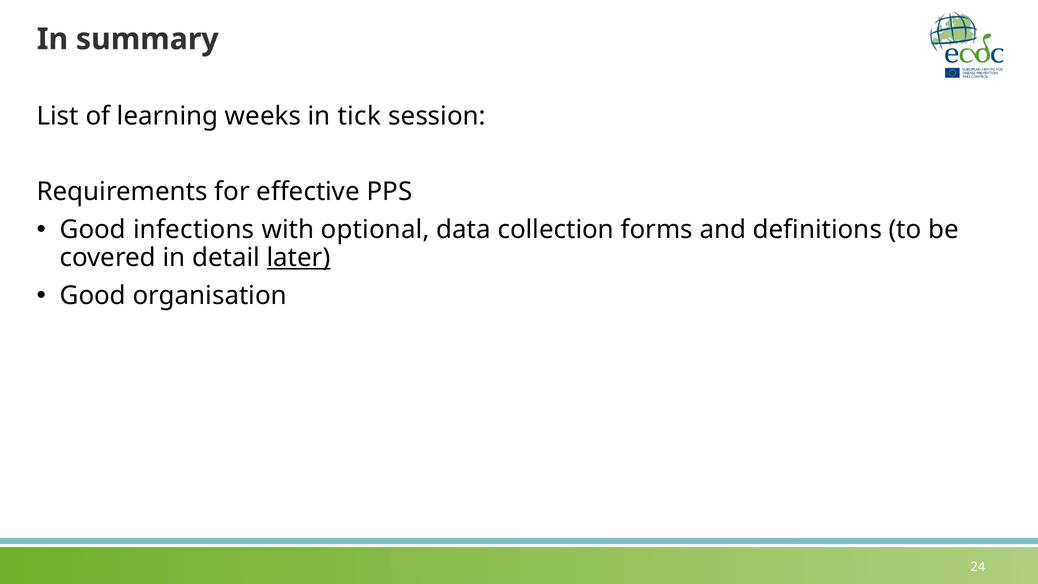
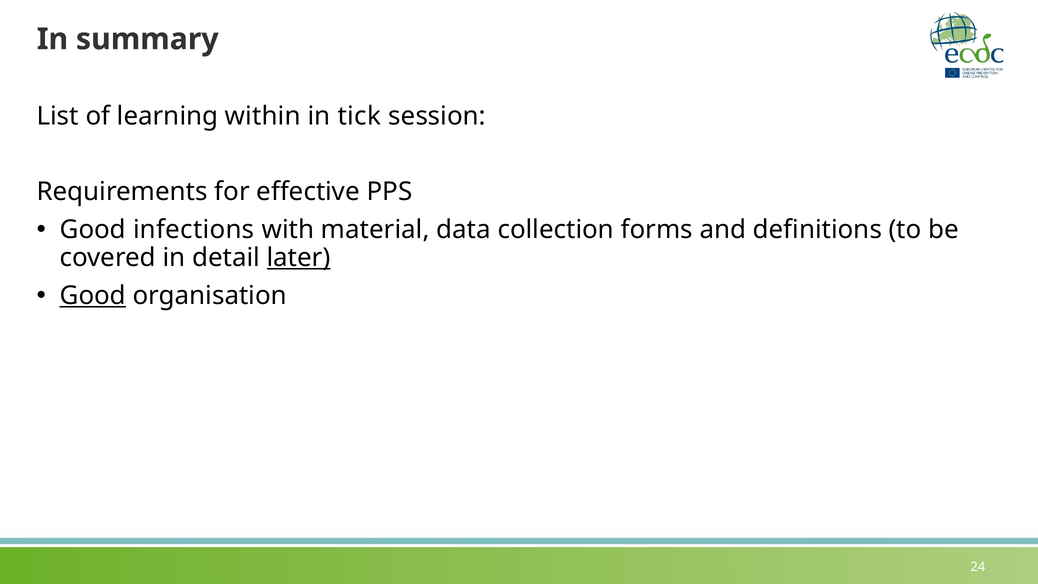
weeks: weeks -> within (263, 116)
optional: optional -> material (375, 230)
Good underline: none -> present (93, 295)
